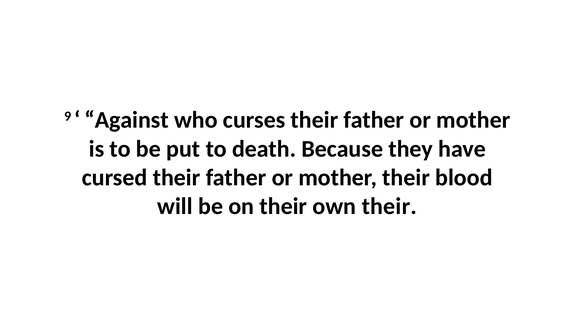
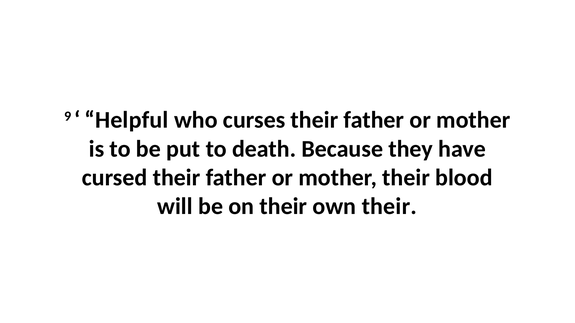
Against: Against -> Helpful (126, 120)
